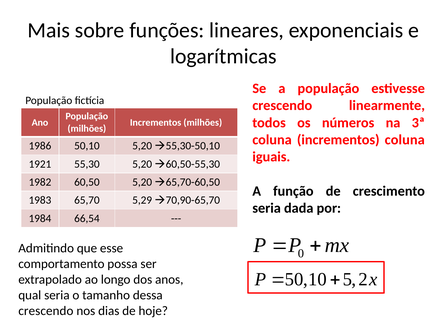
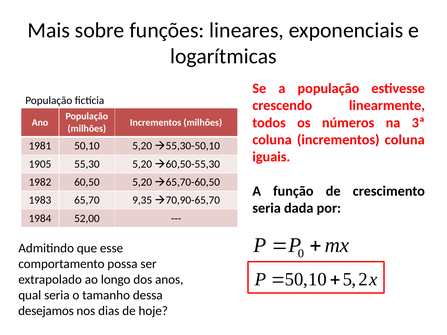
1986: 1986 -> 1981 (40, 146)
1921: 1921 -> 1905 (40, 164)
5,29: 5,29 -> 9,35 (142, 200)
66,54: 66,54 -> 52,00 (87, 219)
crescendo: crescendo -> desejamos (46, 311)
